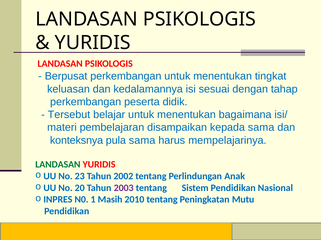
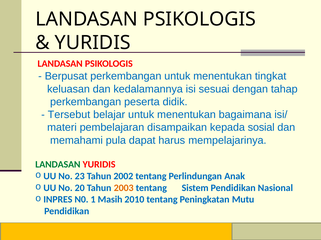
kepada sama: sama -> sosial (261, 128)
konteksnya: konteksnya -> memahami (76, 141)
pula sama: sama -> dapat (142, 141)
2003 colour: purple -> orange (124, 188)
